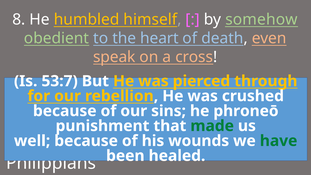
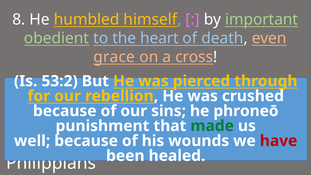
somehow: somehow -> important (262, 20)
speak: speak -> grace (114, 57)
53:7: 53:7 -> 53:2 (60, 81)
have colour: green -> red (279, 141)
